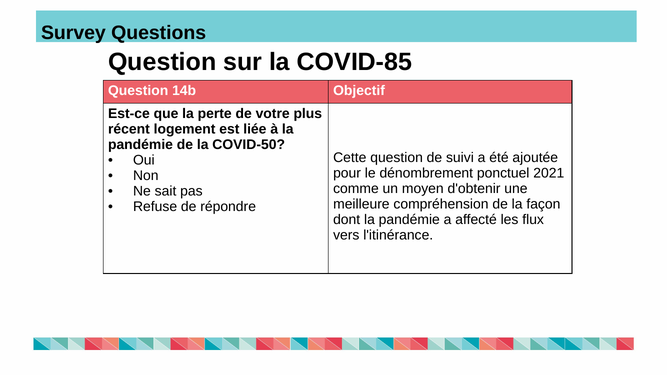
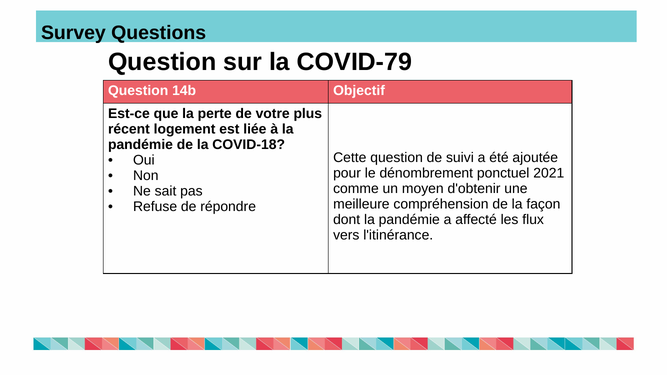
COVID-85: COVID-85 -> COVID-79 (354, 62)
COVID-50: COVID-50 -> COVID-18 (249, 145)
